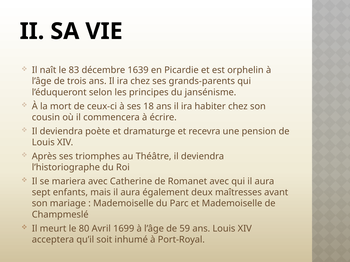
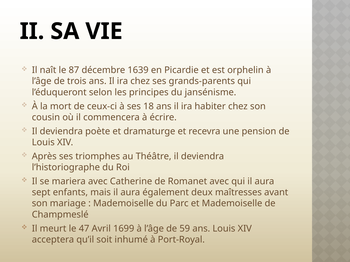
83: 83 -> 87 (74, 70)
80: 80 -> 47 (84, 229)
